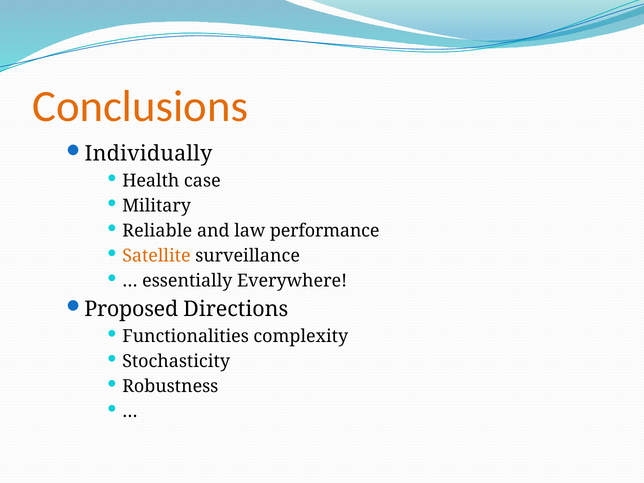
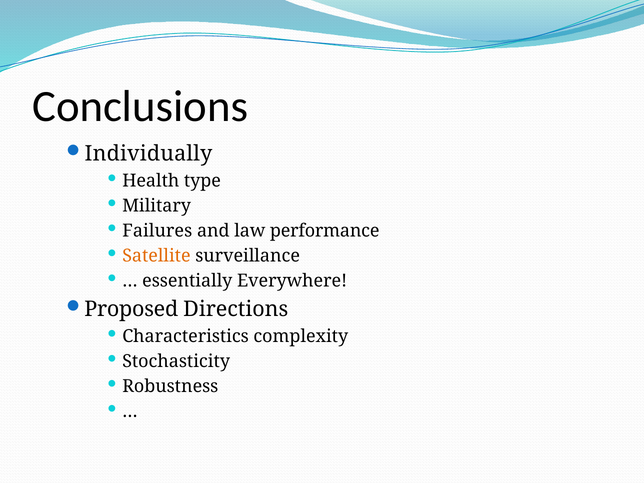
Conclusions colour: orange -> black (140, 106)
case: case -> type (202, 181)
Reliable: Reliable -> Failures (157, 231)
Functionalities: Functionalities -> Characteristics (186, 336)
